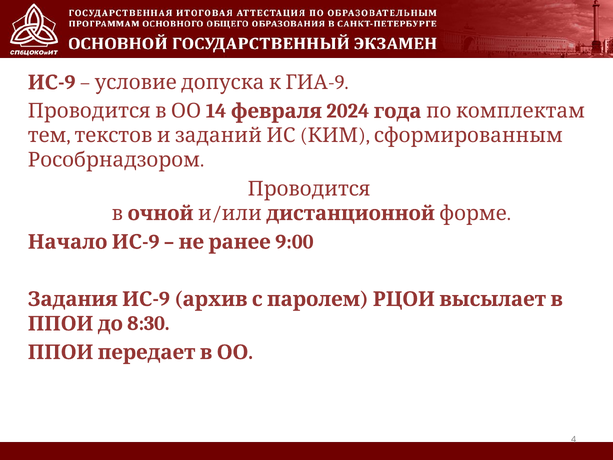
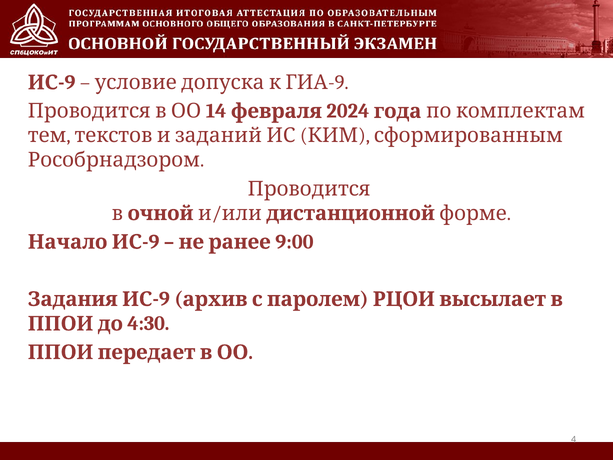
8:30: 8:30 -> 4:30 (148, 324)
